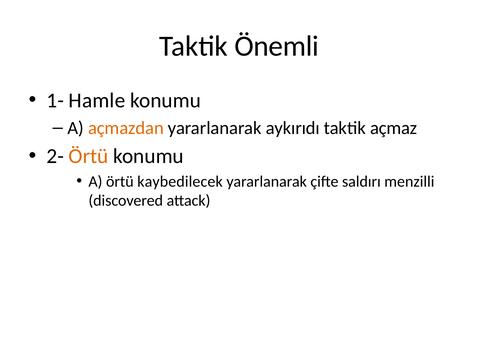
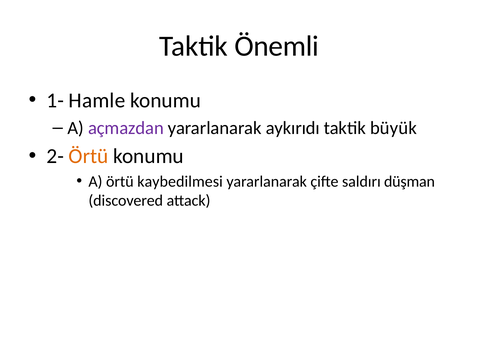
açmazdan colour: orange -> purple (126, 128)
açmaz: açmaz -> büyük (393, 128)
kaybedilecek: kaybedilecek -> kaybedilmesi (180, 181)
menzilli: menzilli -> düşman (409, 181)
